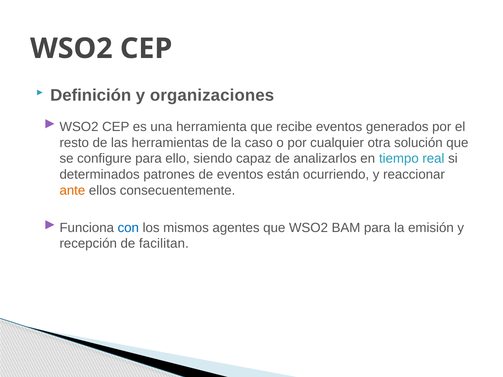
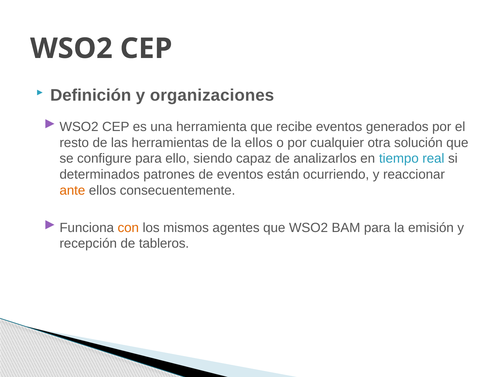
la caso: caso -> ellos (259, 143)
con colour: blue -> orange (128, 228)
facilitan: facilitan -> tableros (164, 244)
